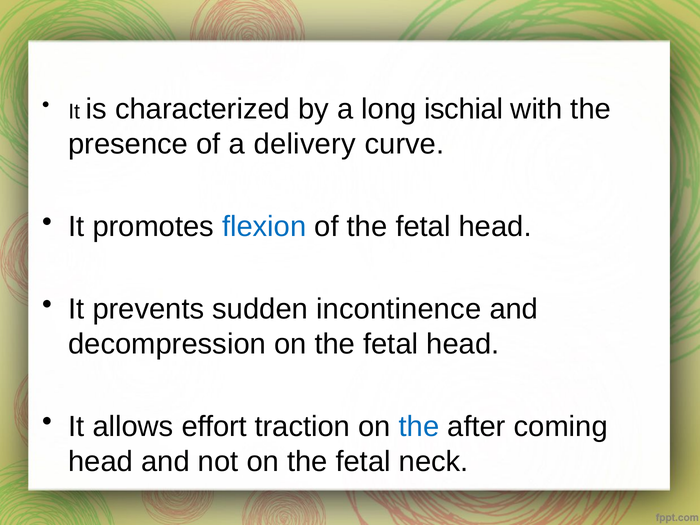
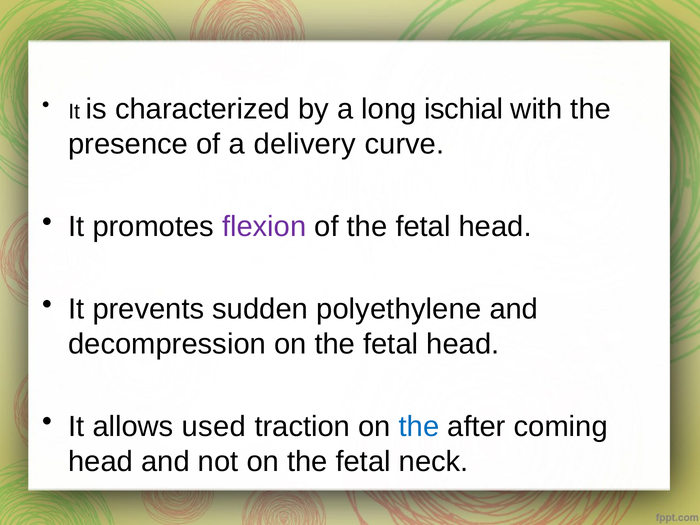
flexion colour: blue -> purple (264, 227)
incontinence: incontinence -> polyethylene (399, 309)
effort: effort -> used (214, 427)
